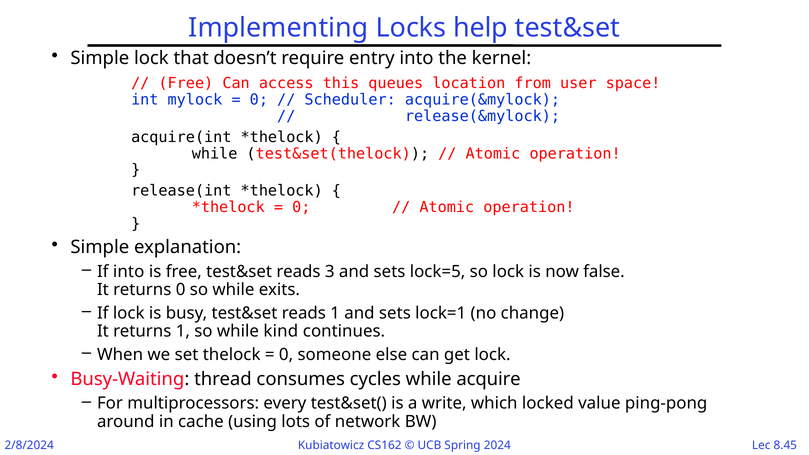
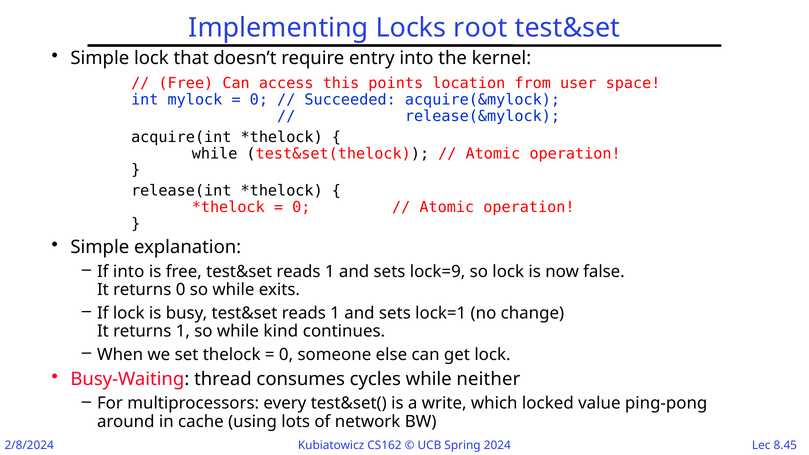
help: help -> root (480, 28)
queues: queues -> points (396, 83)
Scheduler: Scheduler -> Succeeded (350, 100)
free test&set reads 3: 3 -> 1 (330, 272)
lock=5: lock=5 -> lock=9 (438, 272)
acquire: acquire -> neither (488, 379)
